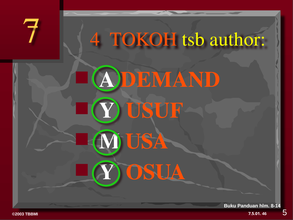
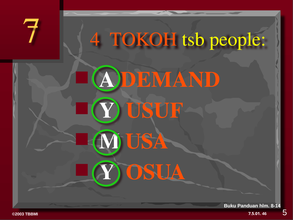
author: author -> people (238, 39)
